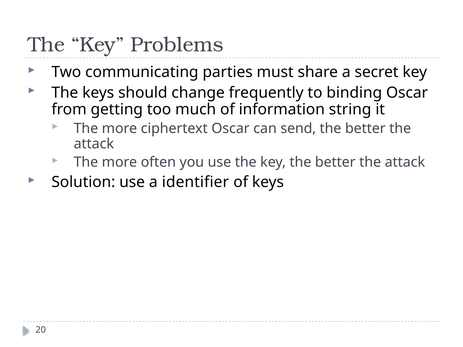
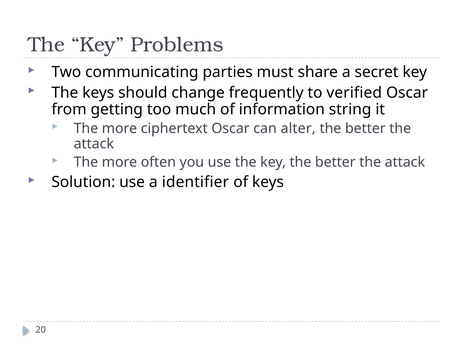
binding: binding -> verified (354, 93)
send: send -> alter (298, 129)
